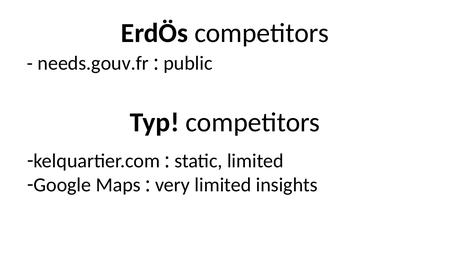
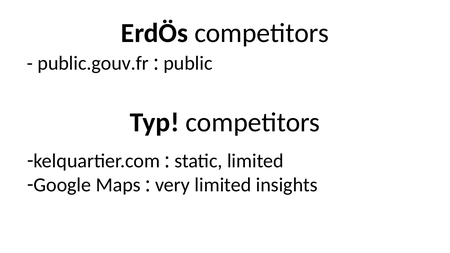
needs.gouv.fr: needs.gouv.fr -> public.gouv.fr (93, 63)
